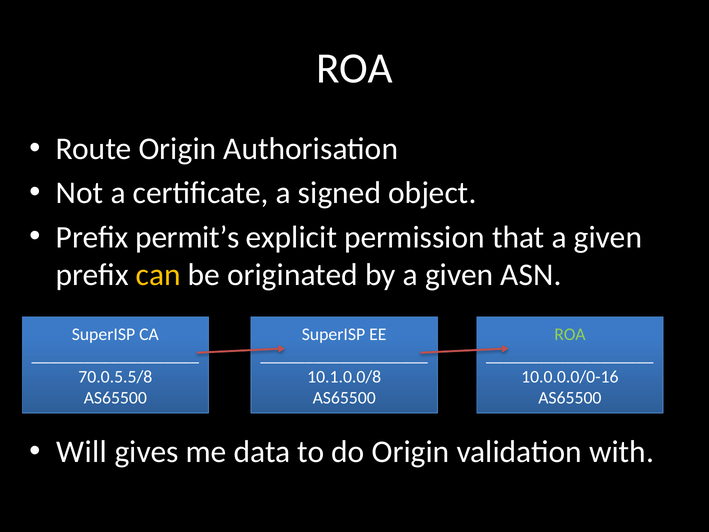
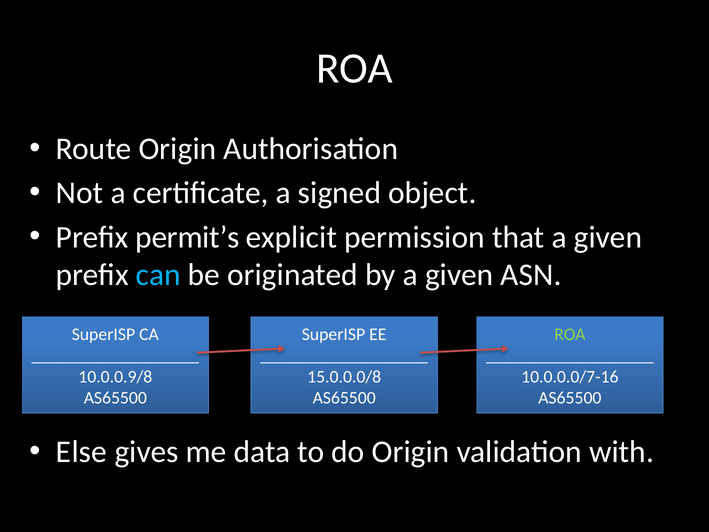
can colour: yellow -> light blue (158, 275)
70.0.5.5/8: 70.0.5.5/8 -> 10.0.0.9/8 (115, 377)
10.1.0.0/8: 10.1.0.0/8 -> 15.0.0.0/8 (344, 377)
10.0.0.0/0-16: 10.0.0.0/0-16 -> 10.0.0.0/7-16 (570, 377)
Will: Will -> Else (82, 452)
